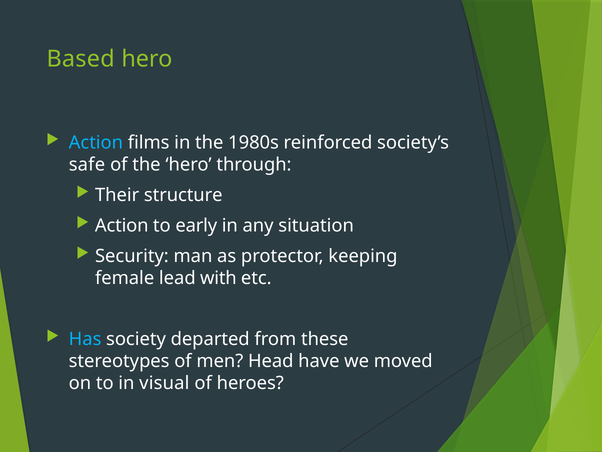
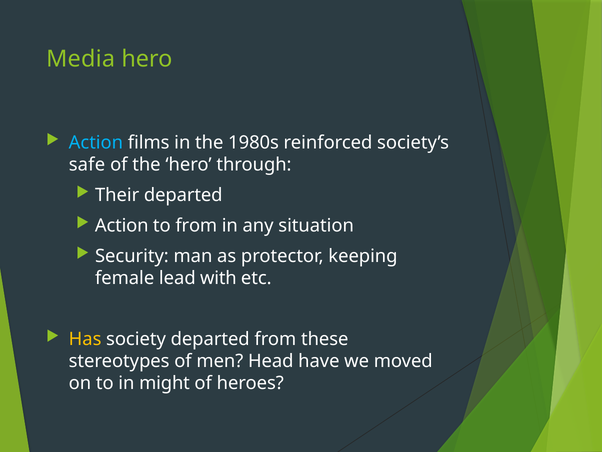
Based: Based -> Media (81, 59)
Their structure: structure -> departed (183, 195)
to early: early -> from (196, 225)
Has colour: light blue -> yellow (85, 339)
visual: visual -> might (165, 383)
